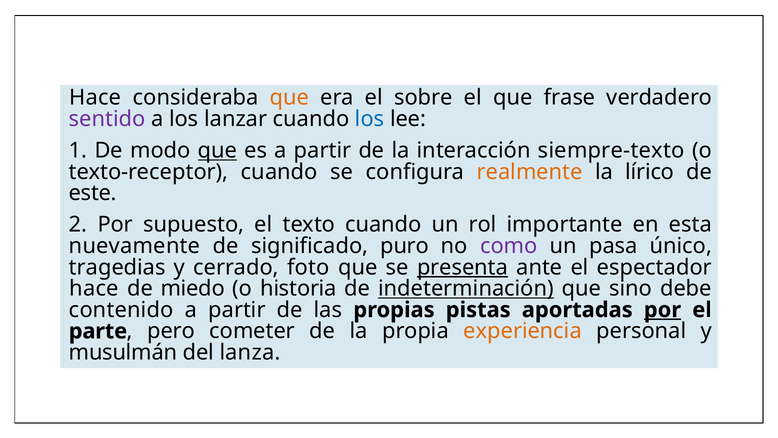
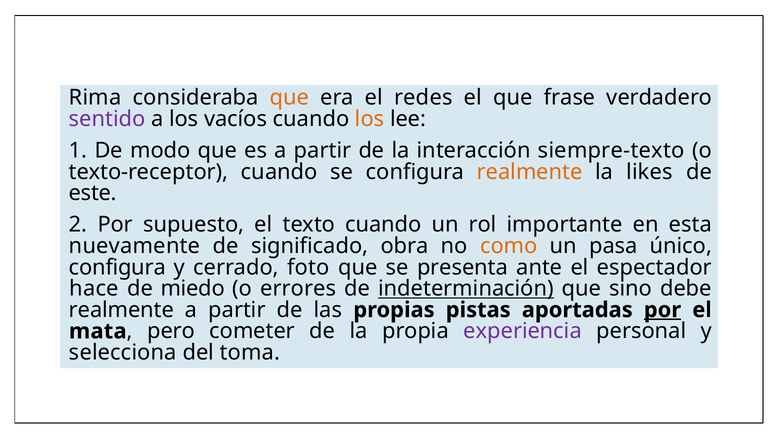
Hace: Hace -> Rima (95, 98)
sobre: sobre -> redes (423, 98)
lanzar: lanzar -> vacíos (236, 119)
los colour: blue -> orange (370, 119)
que underline: present -> none (217, 150)
lírico: lírico -> likes (650, 172)
puro: puro -> obra (405, 246)
como colour: purple -> orange (509, 246)
tragedias: tragedias -> configura (117, 267)
presenta underline: present -> none (463, 267)
historia: historia -> errores (298, 288)
contenido: contenido -> realmente (121, 310)
parte: parte -> mata (98, 331)
experiencia colour: orange -> purple (523, 331)
musulmán: musulmán -> selecciona (123, 352)
lanza: lanza -> toma (250, 352)
